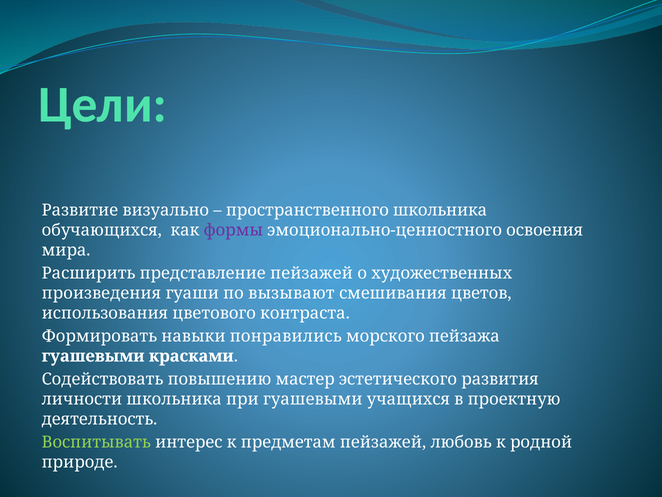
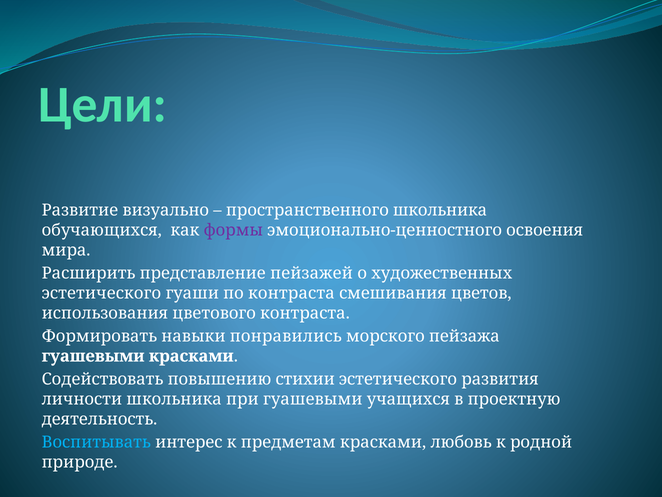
произведения: произведения -> эстетического (101, 293)
по вызывают: вызывают -> контраста (291, 293)
мастер: мастер -> стихии (305, 379)
Воспитывать colour: light green -> light blue (96, 442)
предметам пейзажей: пейзажей -> красками (383, 442)
